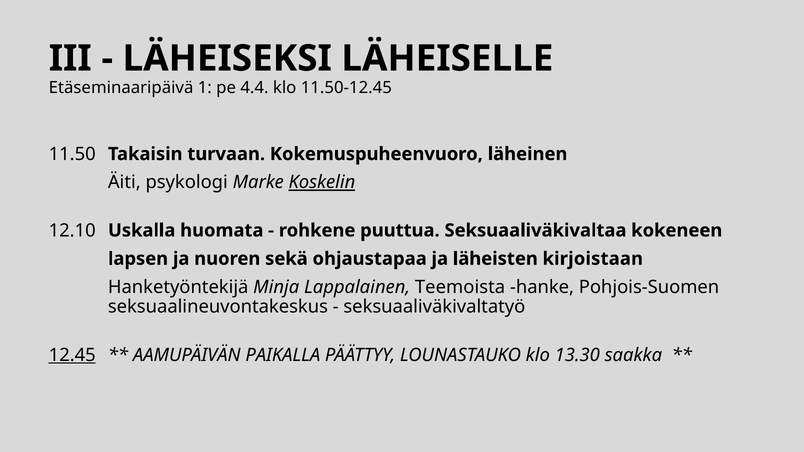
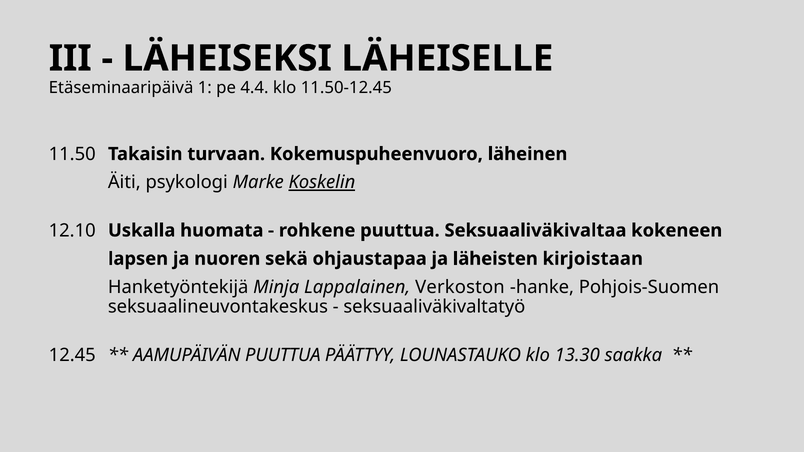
Teemoista: Teemoista -> Verkoston (460, 287)
12.45 underline: present -> none (72, 355)
AAMUPÄIVÄN PAIKALLA: PAIKALLA -> PUUTTUA (283, 355)
